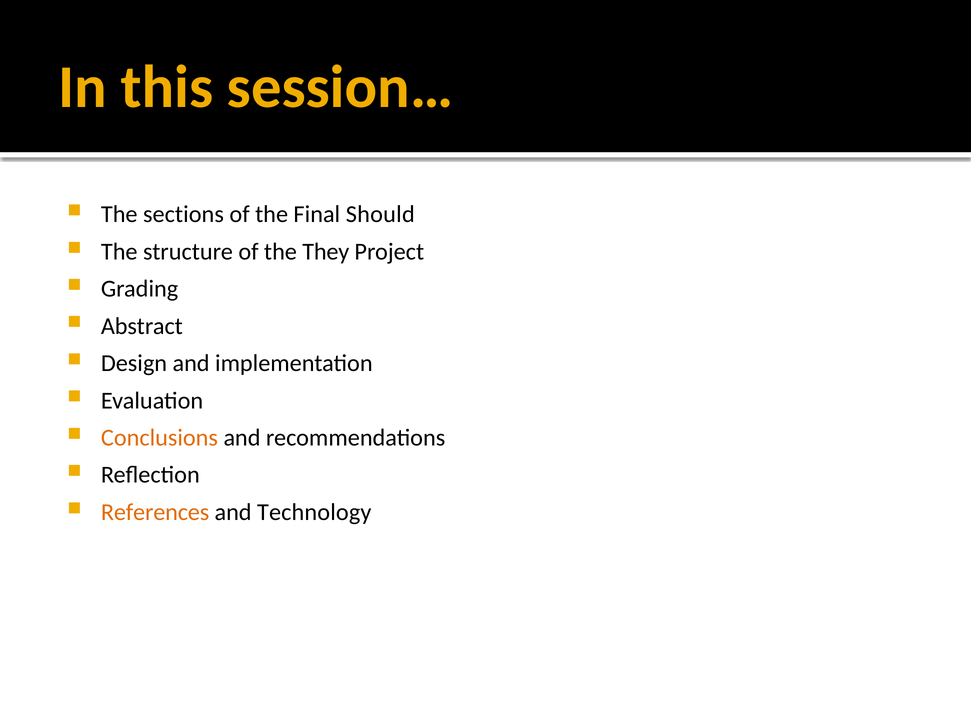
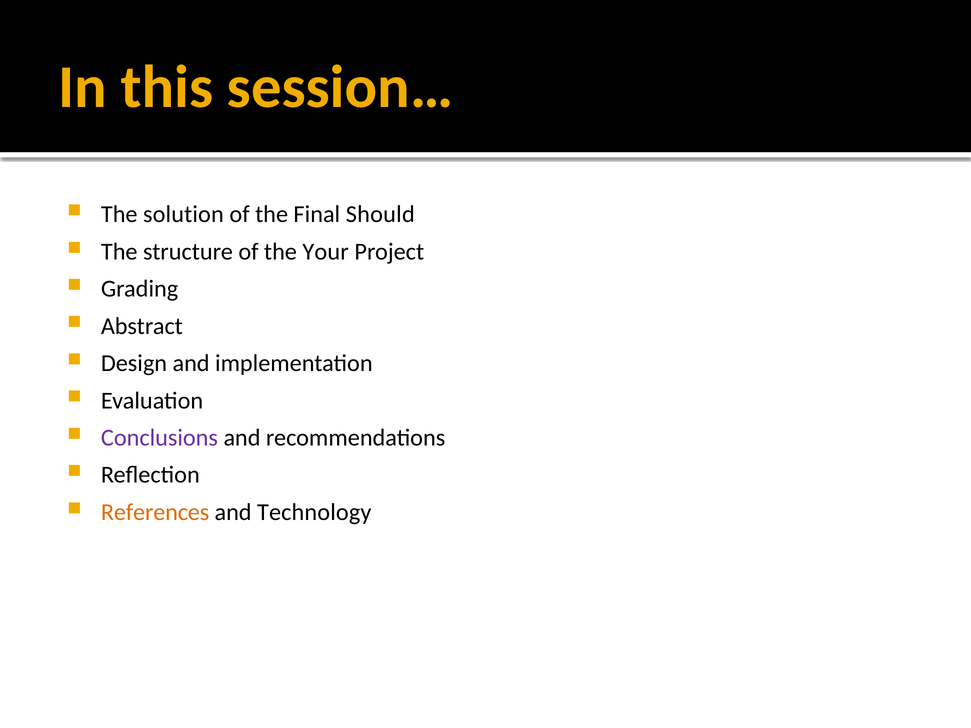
sections: sections -> solution (183, 214)
They: They -> Your (326, 252)
Conclusions colour: orange -> purple (159, 438)
